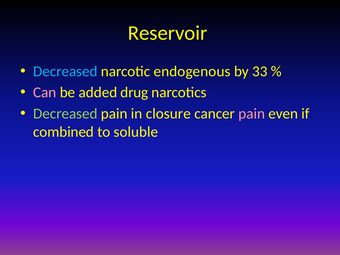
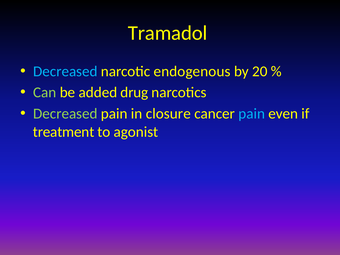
Reservoir: Reservoir -> Tramadol (168, 33)
33: 33 -> 20 (260, 71)
Can colour: pink -> light green (45, 92)
pain colour: pink -> light blue (252, 114)
combined: combined -> treatment (64, 132)
soluble: soluble -> agonist (136, 132)
